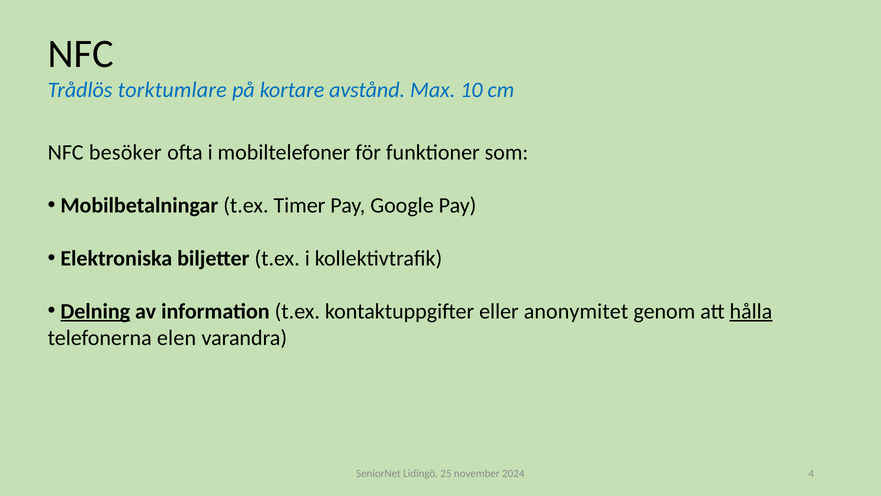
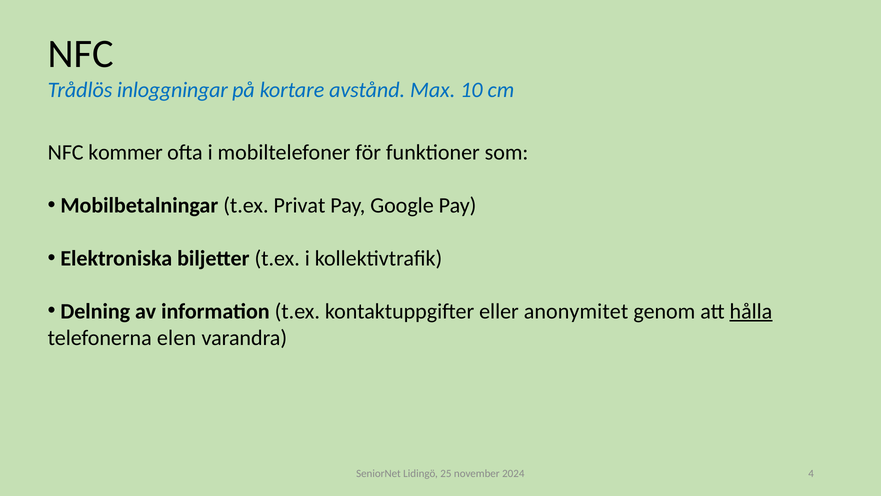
torktumlare: torktumlare -> inloggningar (172, 90)
besöker: besöker -> kommer (126, 153)
Timer: Timer -> Privat (299, 205)
Delning underline: present -> none (95, 311)
